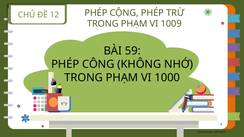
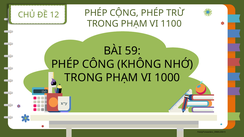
1009: 1009 -> 1100 (171, 24)
